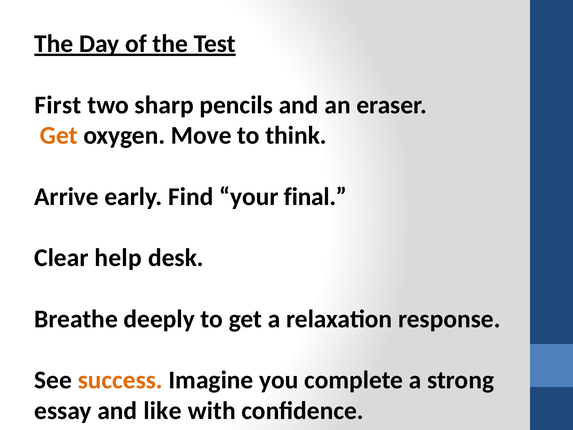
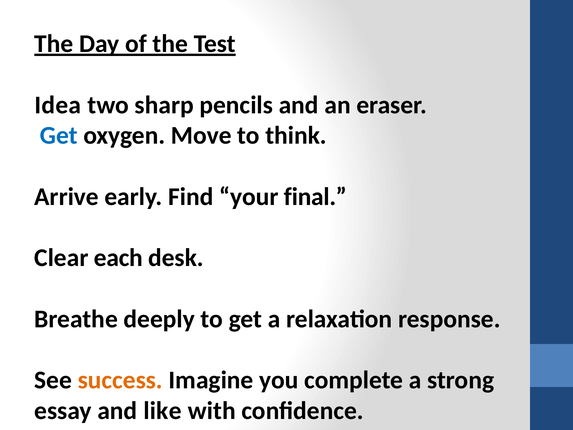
First: First -> Idea (58, 105)
Get colour: orange -> blue (59, 135)
help: help -> each (118, 258)
